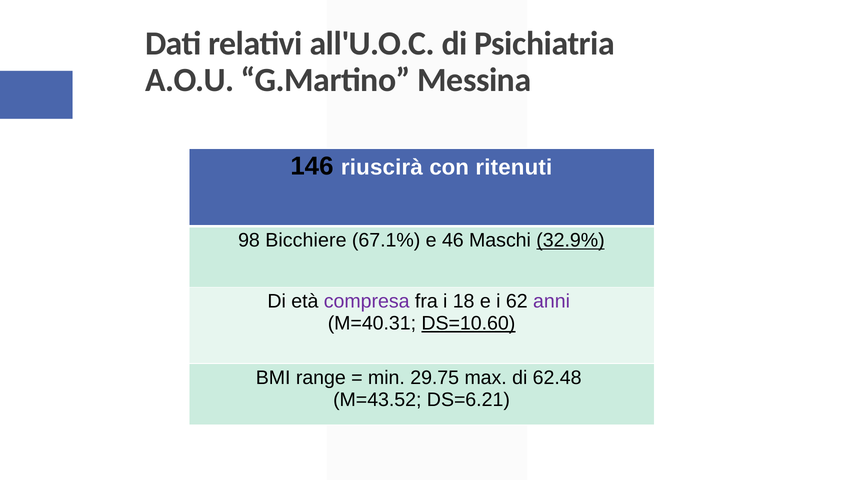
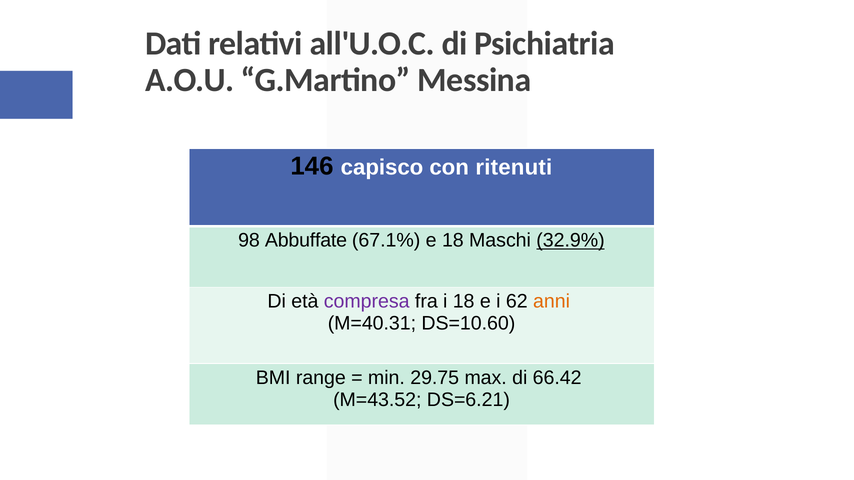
riuscirà: riuscirà -> capisco (382, 168)
Bicchiere: Bicchiere -> Abbuffate (306, 241)
e 46: 46 -> 18 (453, 241)
anni colour: purple -> orange (552, 302)
DS=10.60 underline: present -> none (468, 324)
62.48: 62.48 -> 66.42 (557, 378)
